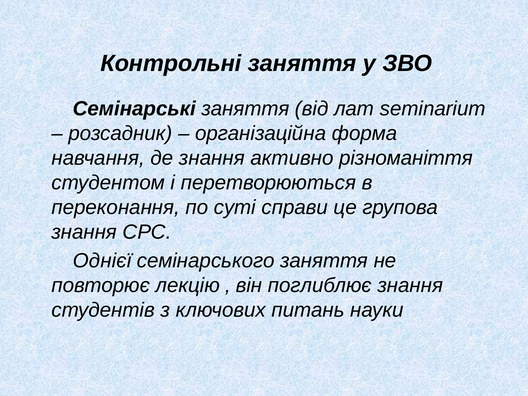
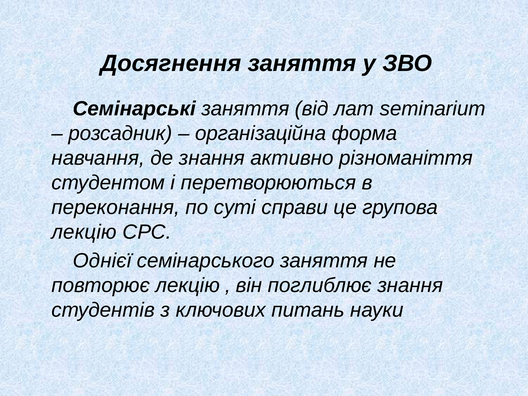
Контрольні: Контрольні -> Досягнення (171, 63)
знання: знання -> лекцію (84, 232)
